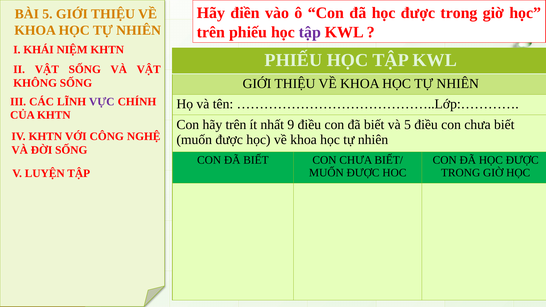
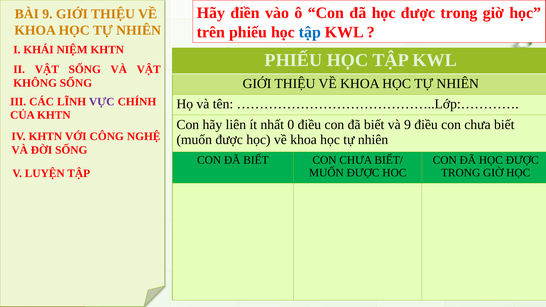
BÀI 5: 5 -> 9 (47, 14)
tập colour: purple -> blue (310, 32)
hãy trên: trên -> liên (236, 125)
9: 9 -> 0 (291, 125)
và 5: 5 -> 9 (408, 125)
